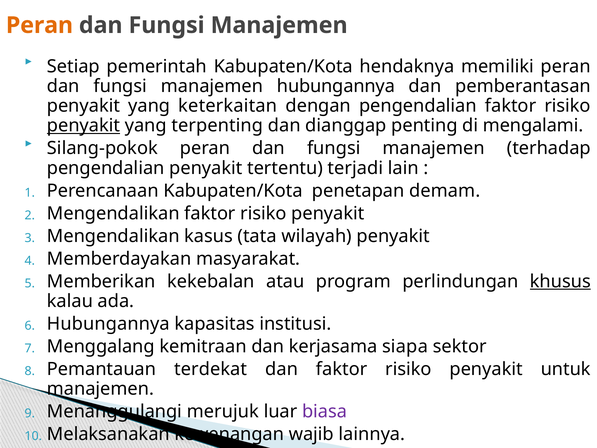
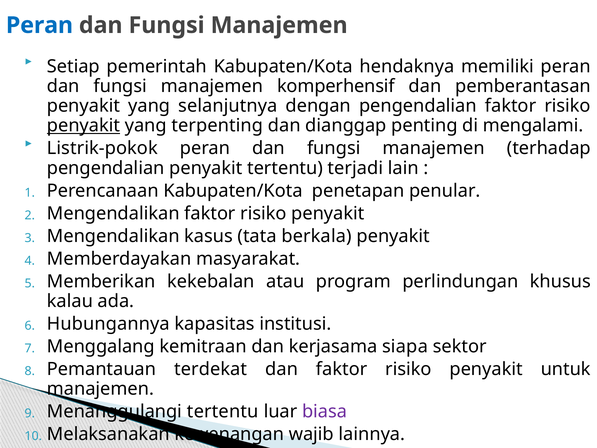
Peran colour: orange -> blue (39, 25)
manajemen hubungannya: hubungannya -> komperhensif (336, 86)
keterkaitan: keterkaitan -> selanjutnya (228, 106)
Silang-pokok: Silang-pokok -> Listrik-pokok (102, 148)
demam: demam -> penular (445, 191)
wilayah: wilayah -> berkala (317, 236)
khusus underline: present -> none (560, 281)
Menanggulangi merujuk: merujuk -> tertentu (223, 411)
